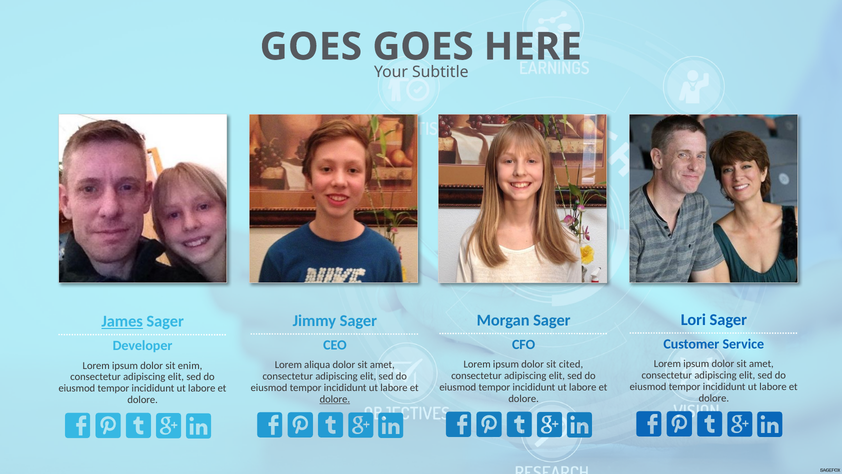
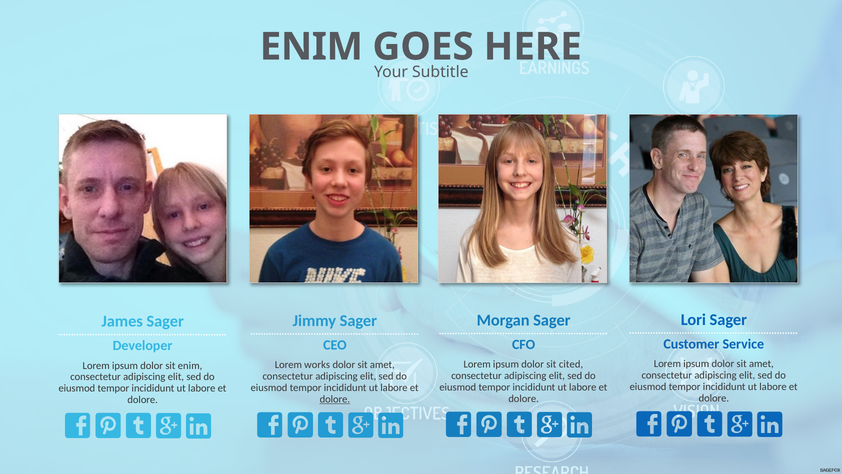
GOES: GOES -> ENIM (311, 47)
James underline: present -> none (122, 321)
aliqua: aliqua -> works (317, 365)
